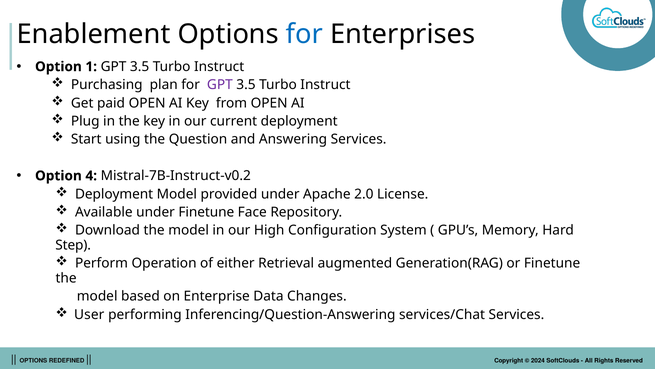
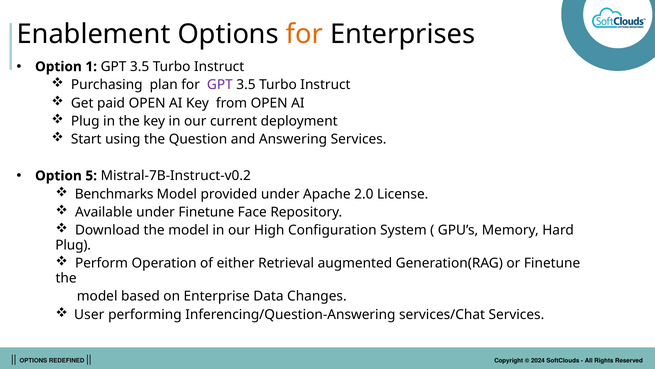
for colour: blue -> orange (305, 34)
4: 4 -> 5 (91, 176)
Deployment: Deployment -> Benchmarks (114, 194)
Step: Step -> Plug (73, 245)
